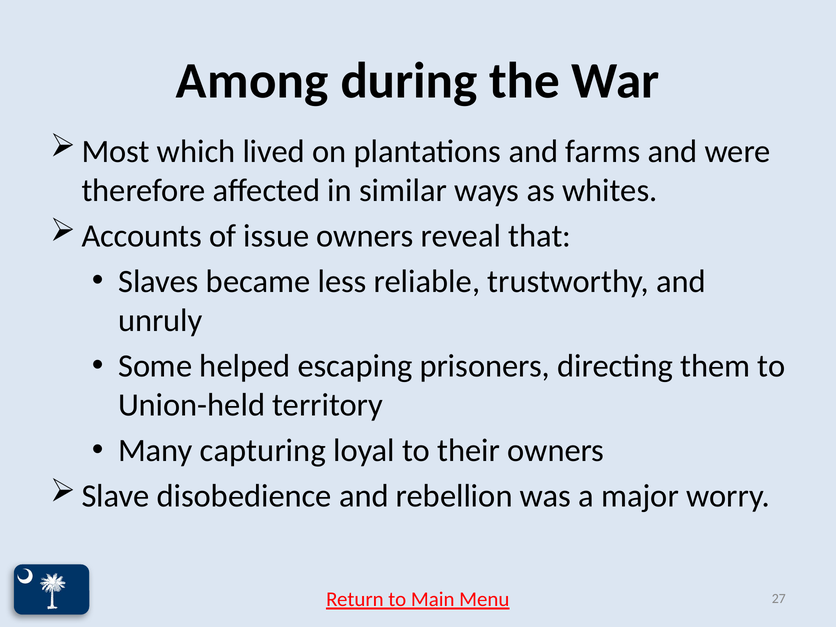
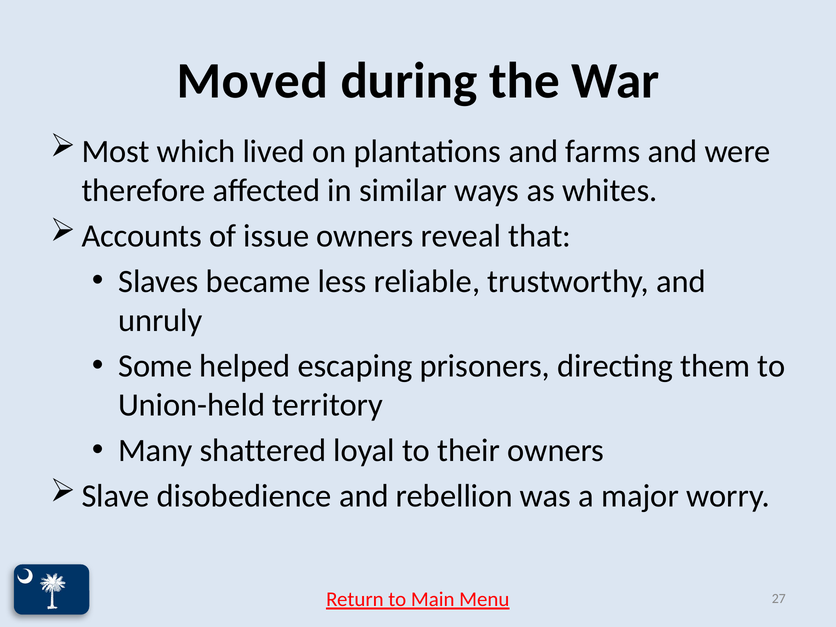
Among: Among -> Moved (252, 81)
capturing: capturing -> shattered (263, 451)
